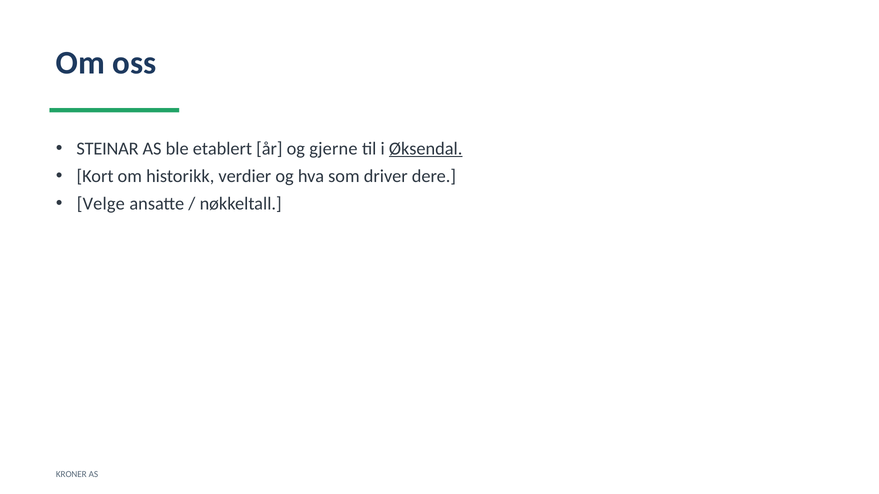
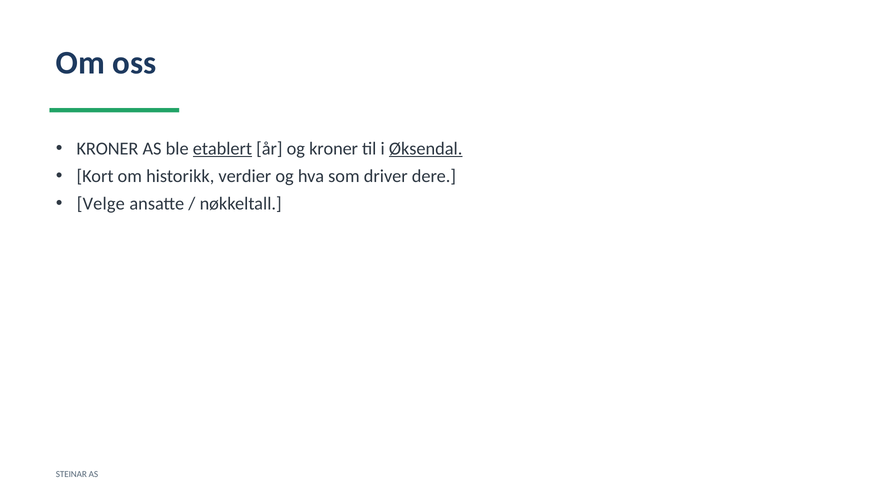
STEINAR: STEINAR -> KRONER (107, 149)
etablert underline: none -> present (222, 149)
og gjerne: gjerne -> kroner (334, 149)
KRONER: KRONER -> STEINAR (71, 474)
